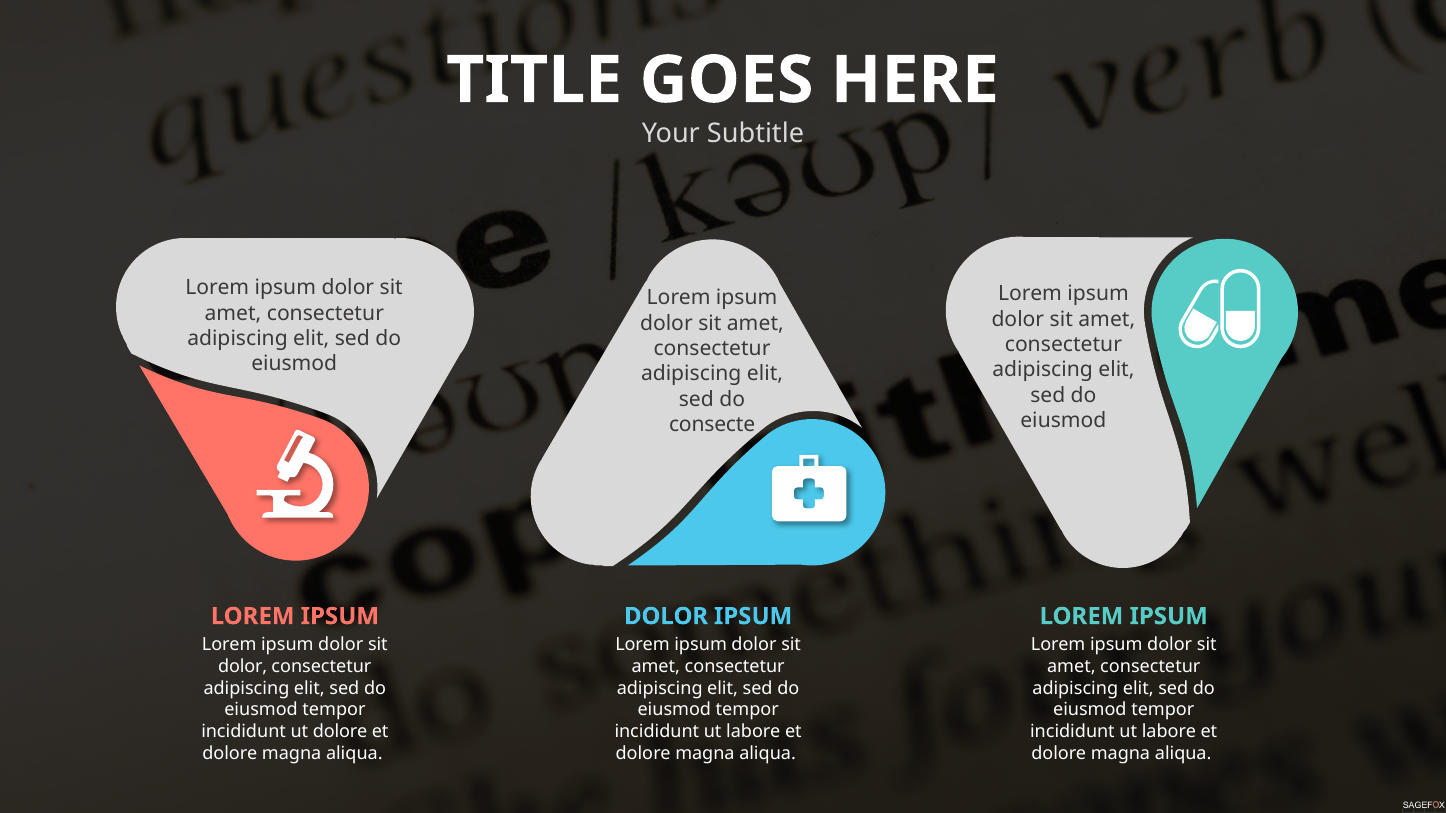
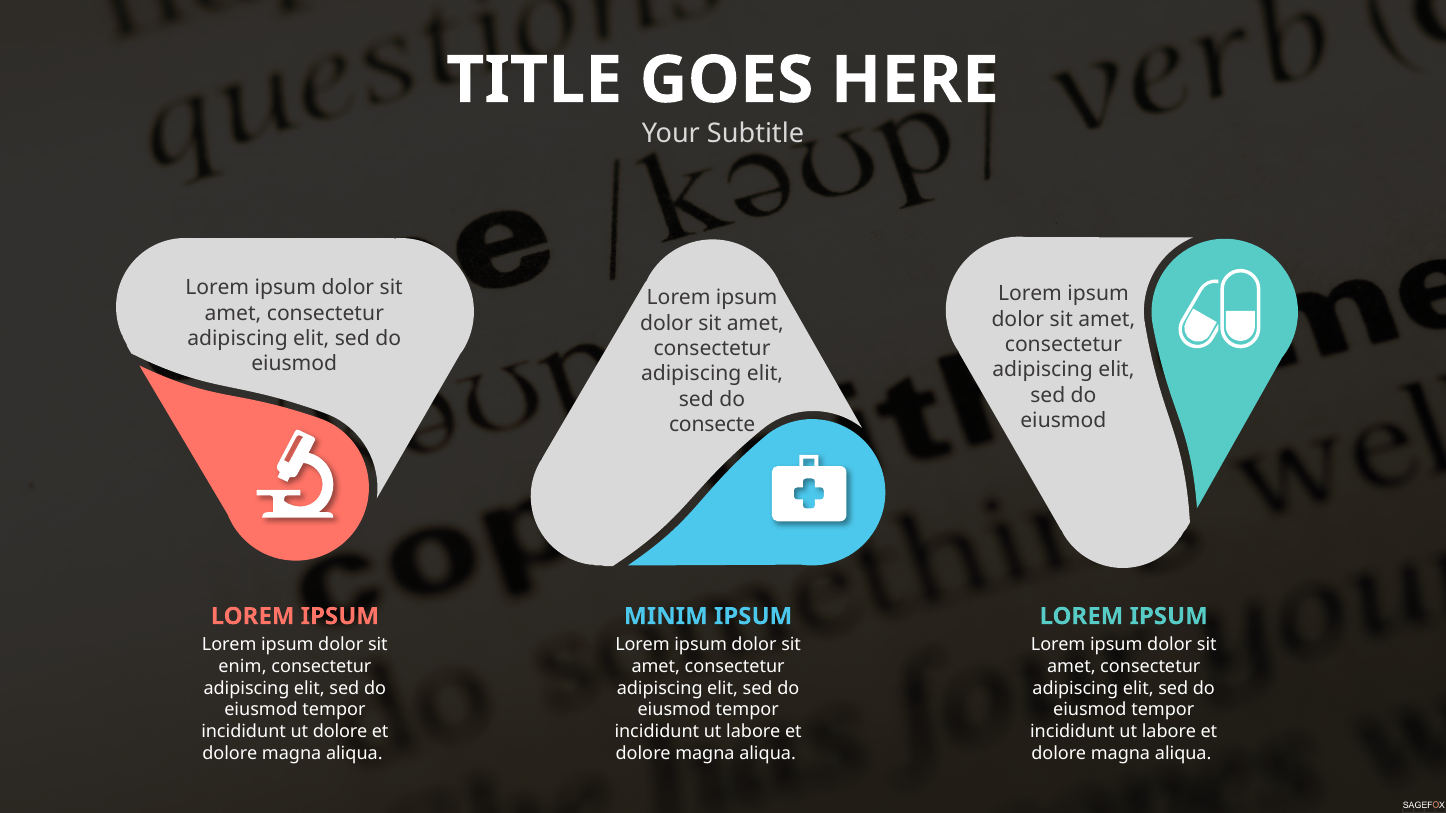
DOLOR: DOLOR -> MINIM (666, 617)
dolor: dolor -> enim (242, 667)
